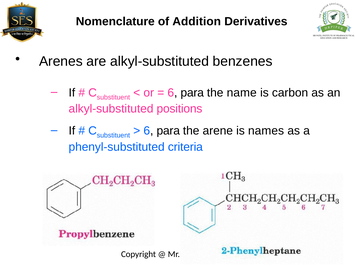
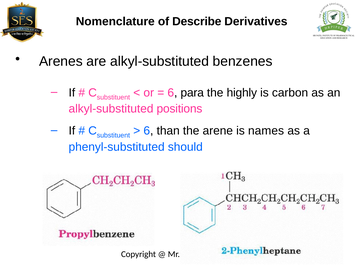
Addition: Addition -> Describe (197, 22)
name: name -> highly (242, 93)
para: para -> than (168, 131)
criteria: criteria -> should (185, 147)
